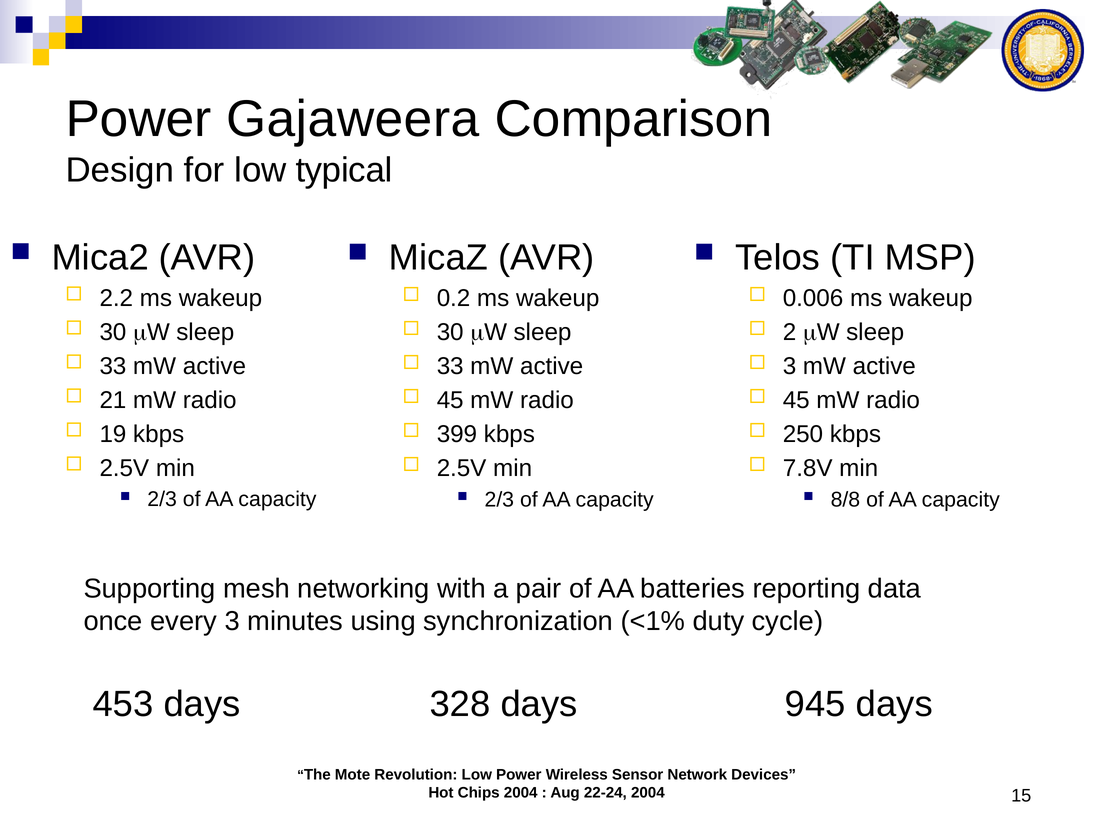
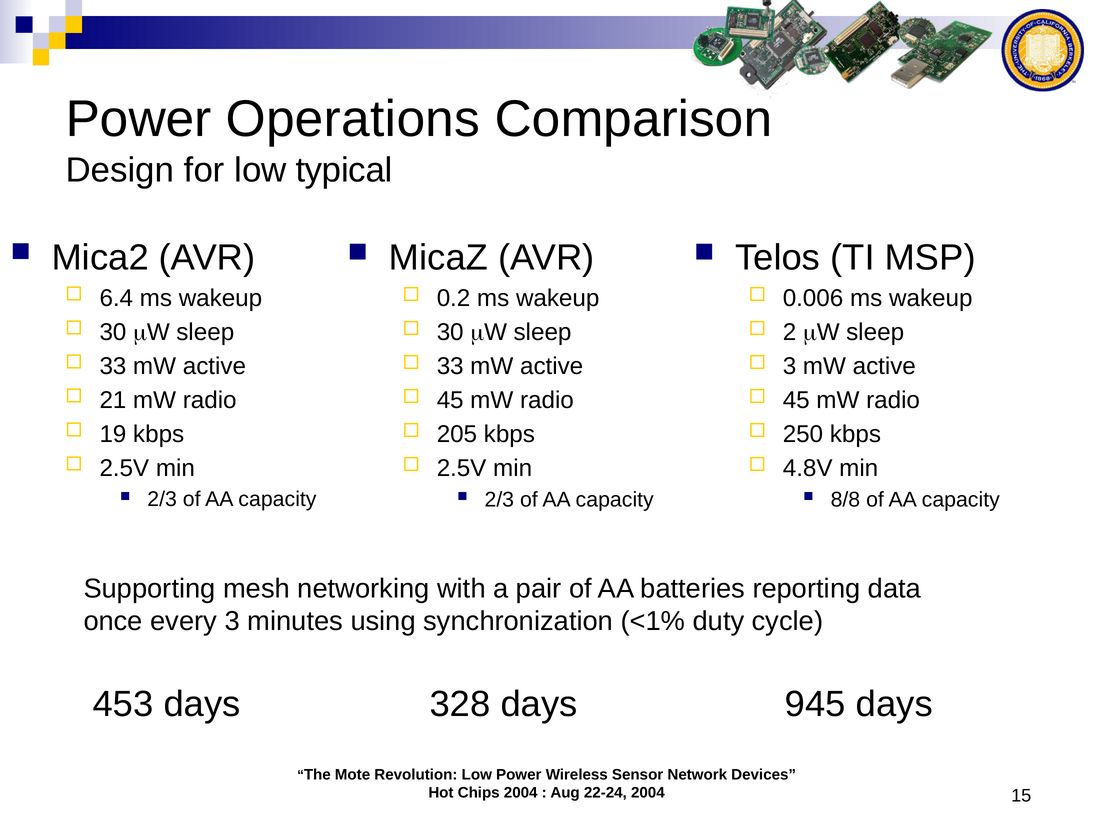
Gajaweera: Gajaweera -> Operations (353, 119)
2.2: 2.2 -> 6.4 (116, 298)
399: 399 -> 205 (457, 434)
7.8V: 7.8V -> 4.8V (808, 468)
